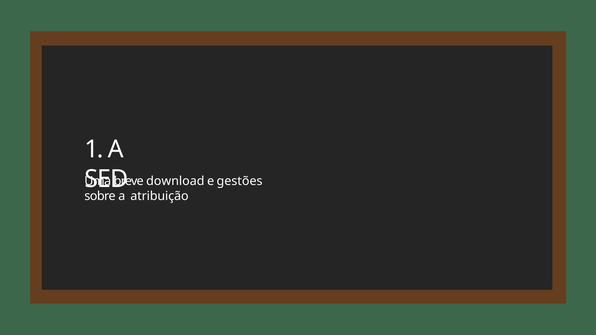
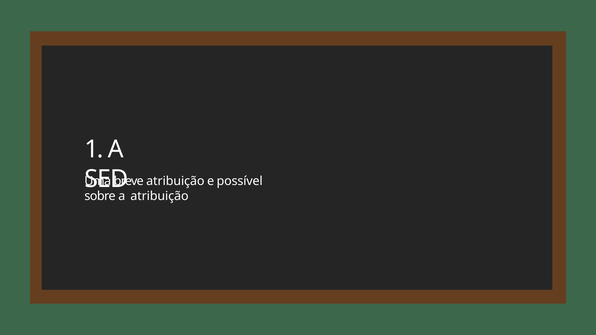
download: download -> atribuição (175, 181)
gestões: gestões -> possível (240, 181)
